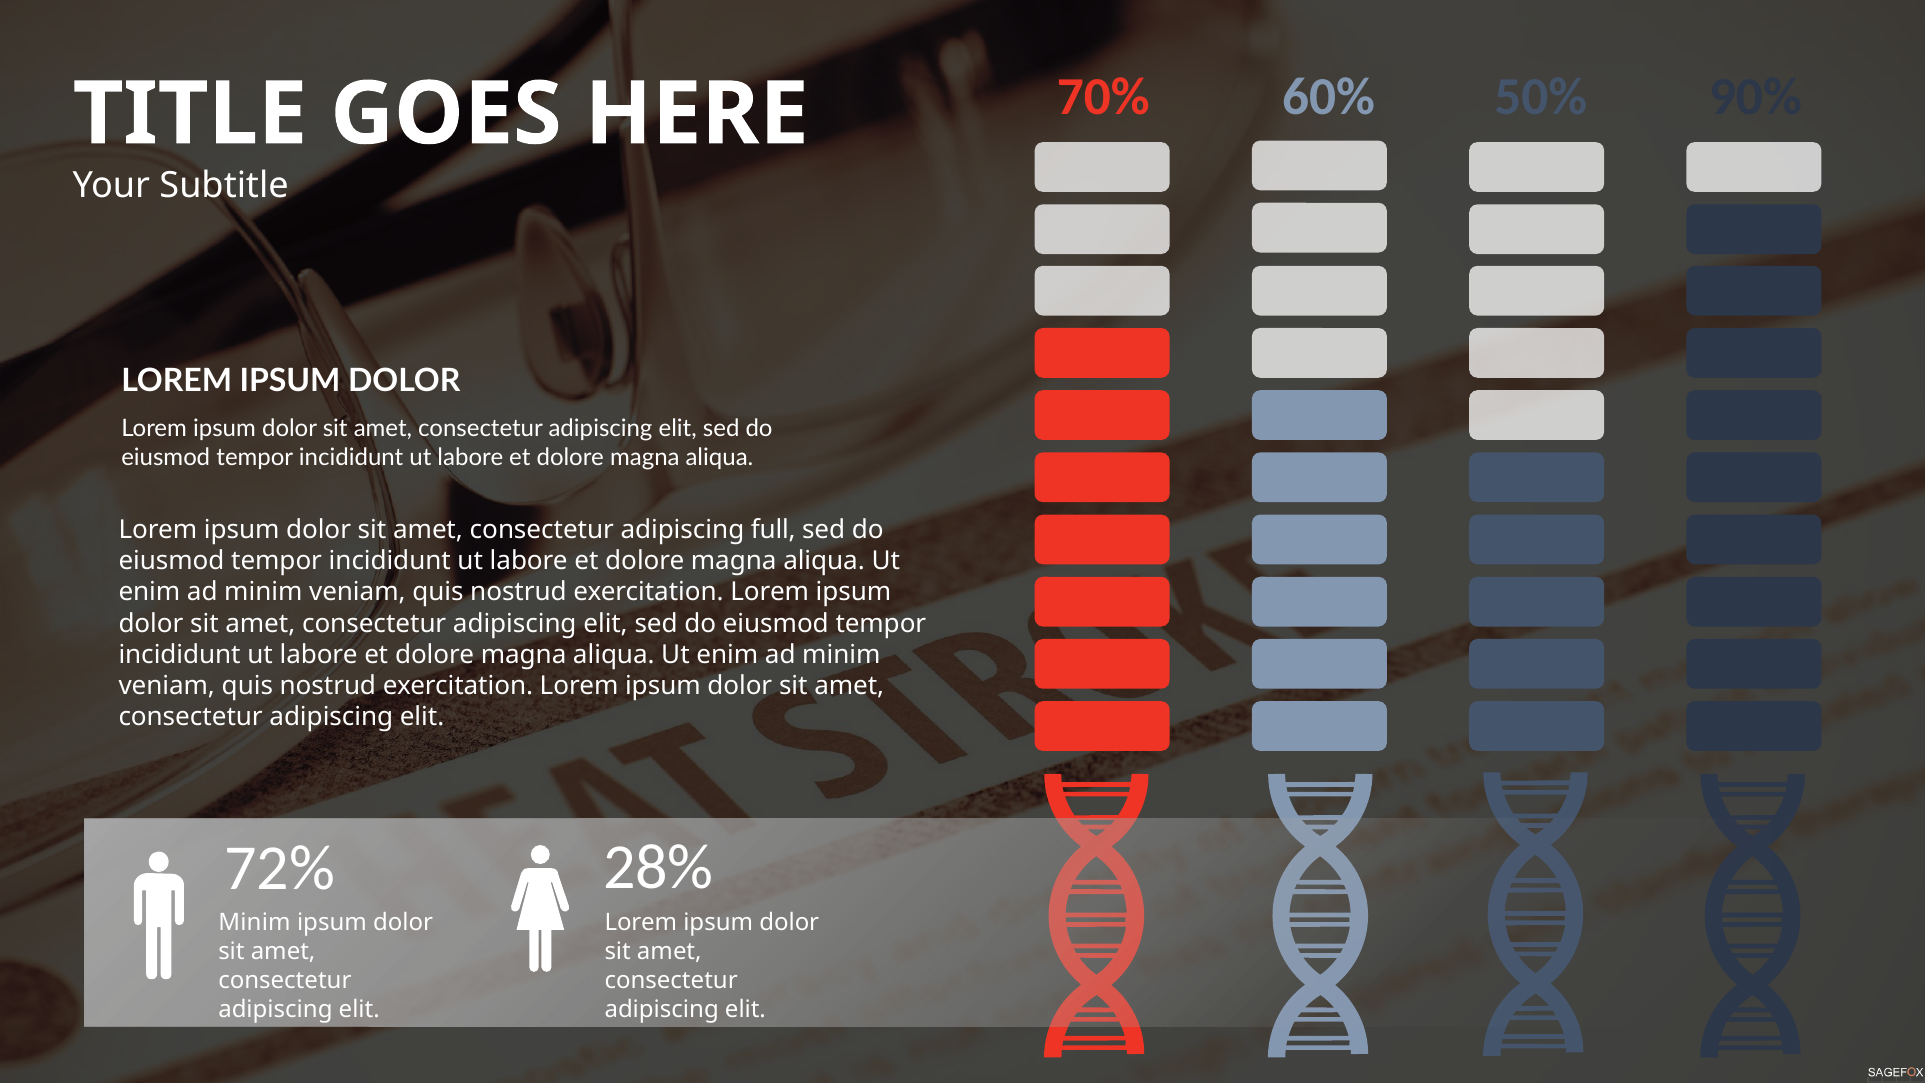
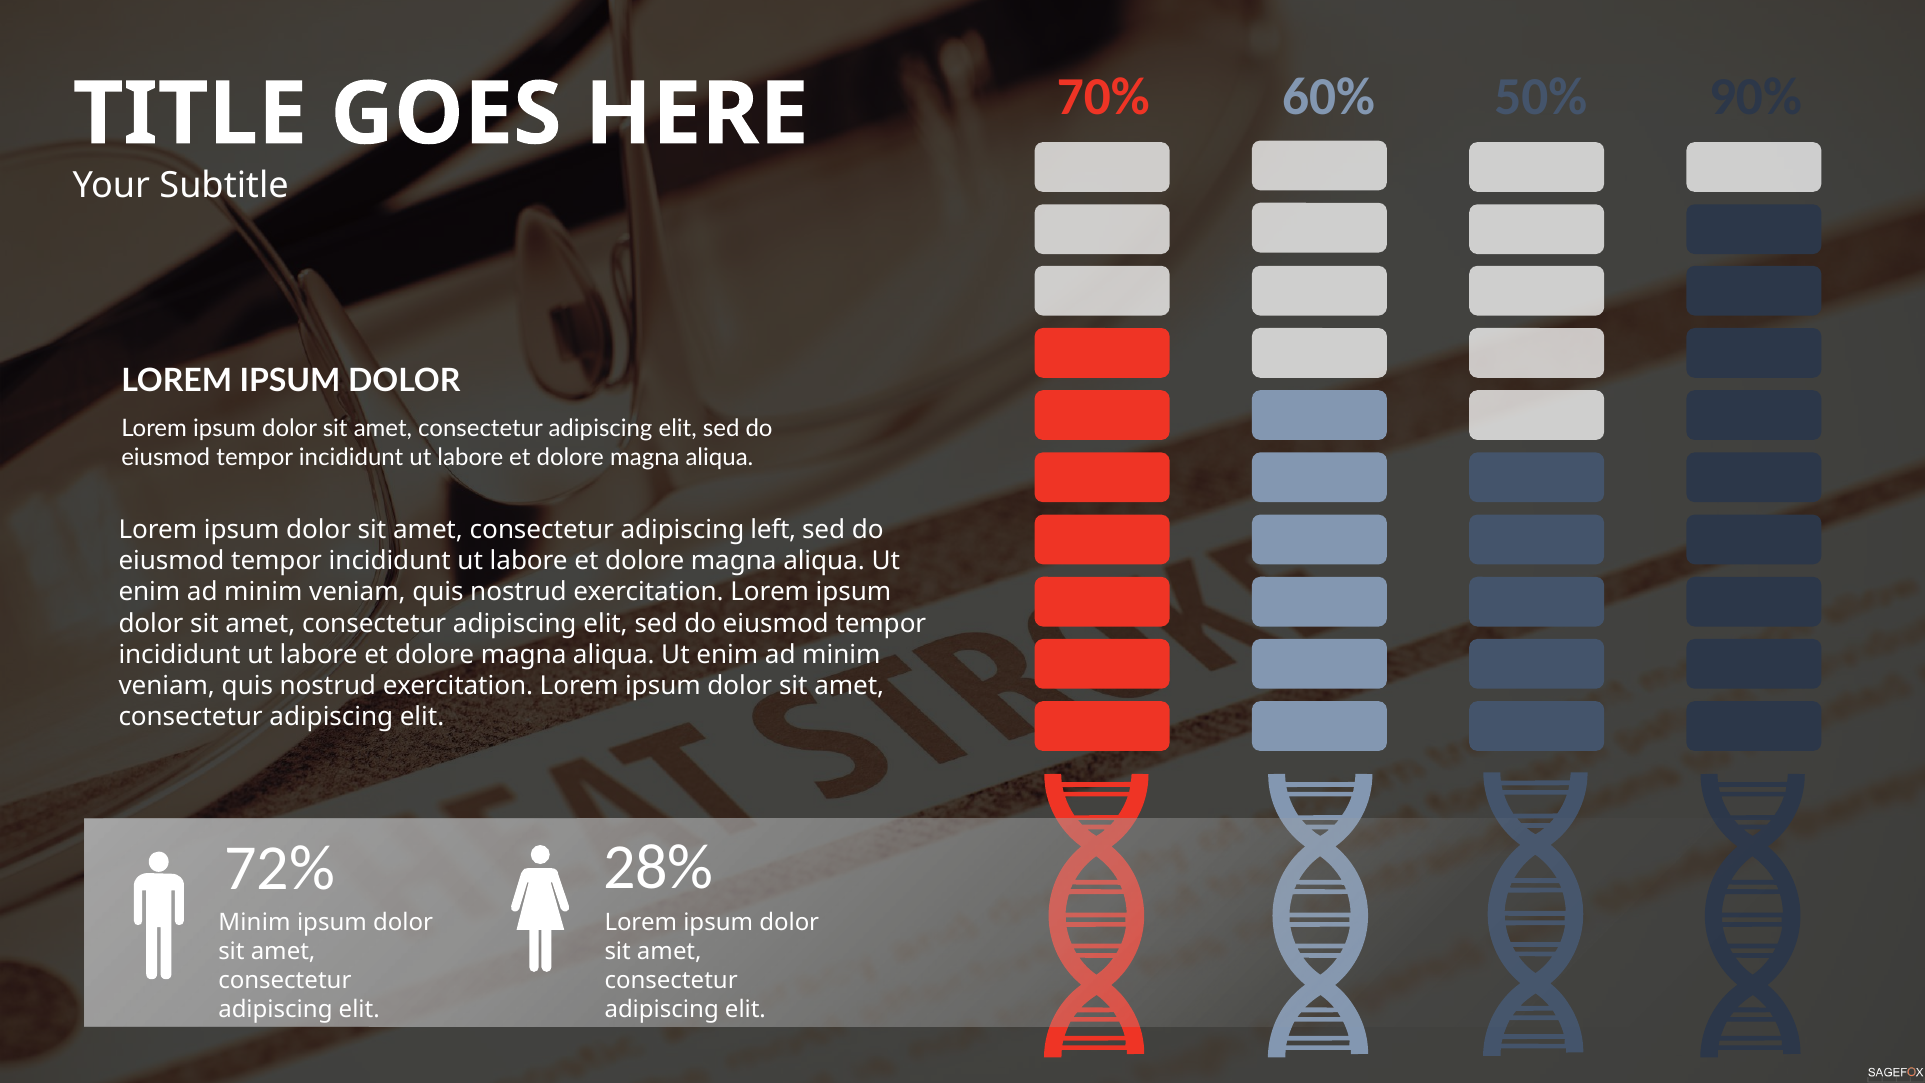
full: full -> left (773, 529)
